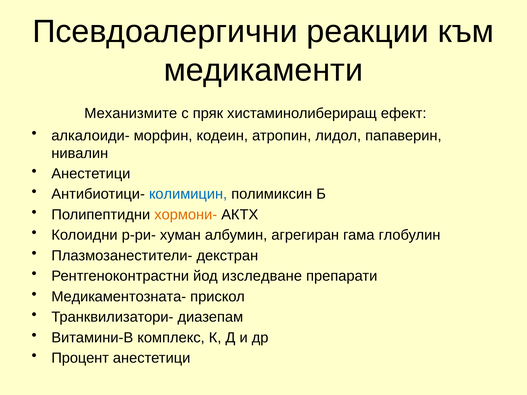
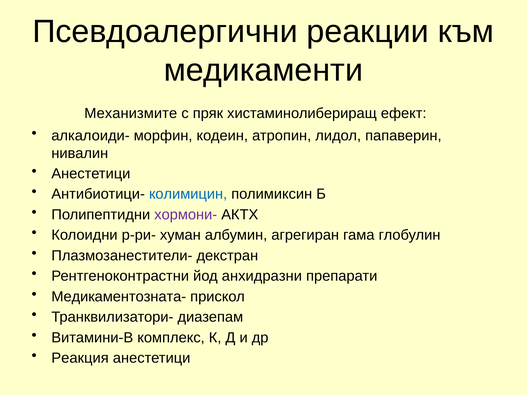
хормони- colour: orange -> purple (186, 215)
изследване: изследване -> анхидразни (262, 276)
Процент: Процент -> Реакция (80, 358)
